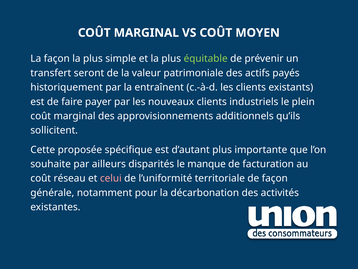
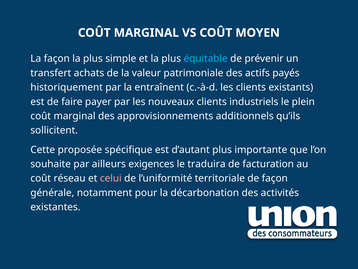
équitable colour: light green -> light blue (206, 59)
seront: seront -> achats (89, 73)
disparités: disparités -> exigences (151, 164)
manque: manque -> traduira (207, 164)
